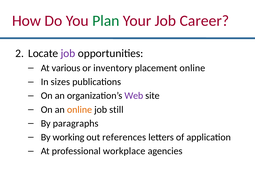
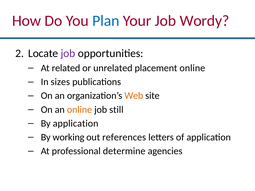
Plan colour: green -> blue (106, 21)
Career: Career -> Wordy (204, 21)
various: various -> related (66, 68)
inventory: inventory -> unrelated (113, 68)
Web colour: purple -> orange (134, 96)
By paragraphs: paragraphs -> application (76, 124)
workplace: workplace -> determine (124, 151)
